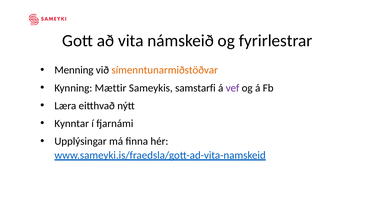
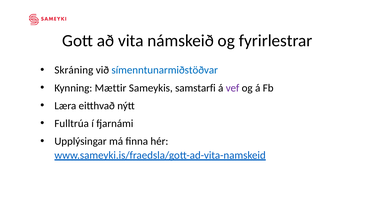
Menning: Menning -> Skráning (74, 70)
símenntunarmiðstöðvar colour: orange -> blue (165, 70)
Kynntar: Kynntar -> Fulltrúa (72, 123)
